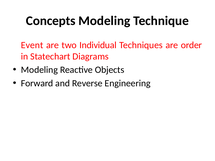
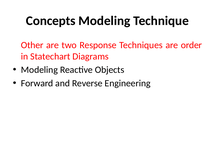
Event: Event -> Other (32, 45)
Individual: Individual -> Response (98, 45)
